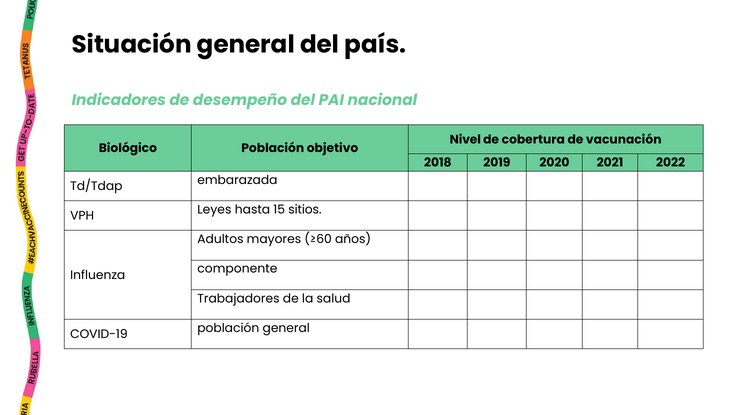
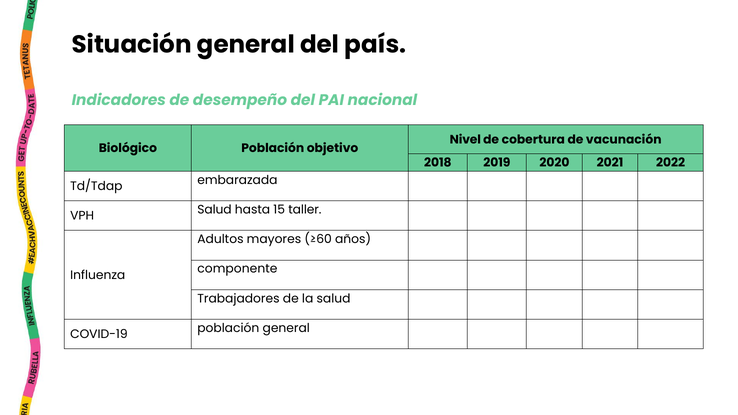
Leyes: Leyes -> Salud (214, 210)
sitios: sitios -> taller (305, 210)
